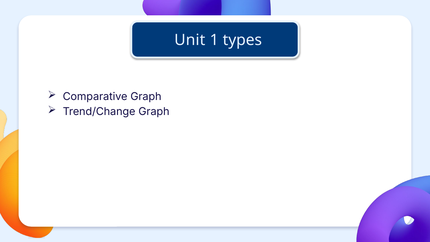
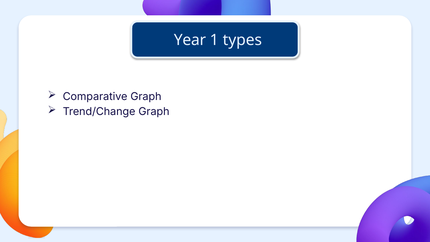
Unit: Unit -> Year (190, 40)
